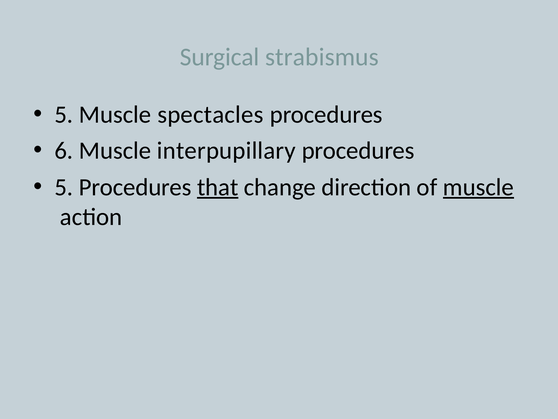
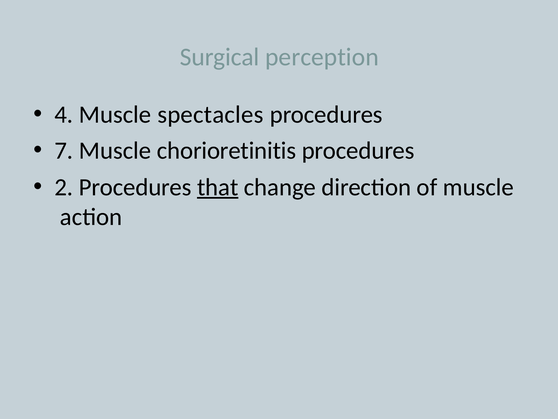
strabismus: strabismus -> perception (322, 57)
5: 5 -> 4 (64, 115)
6: 6 -> 7 (64, 150)
interpupillary: interpupillary -> chorioretinitis (227, 150)
5: 5 -> 2 (64, 187)
muscle underline: present -> none (478, 187)
